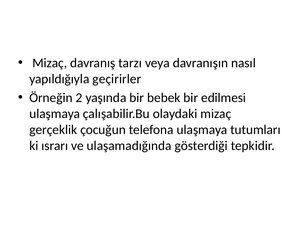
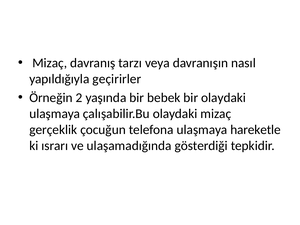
bir edilmesi: edilmesi -> olaydaki (224, 98)
tutumları: tutumları -> hareketle (256, 130)
